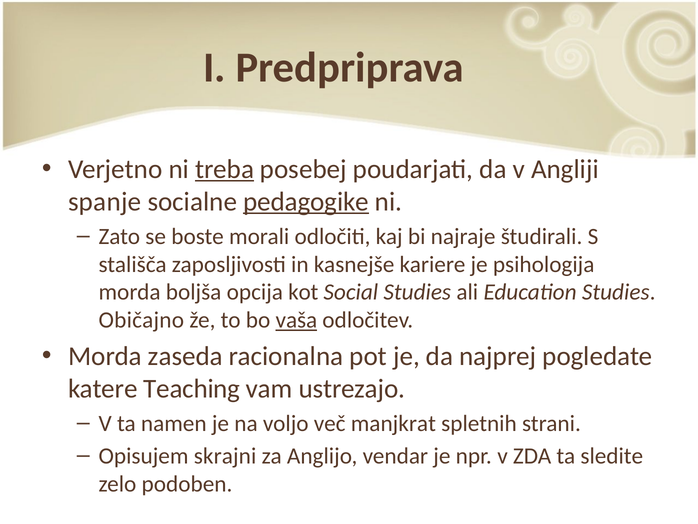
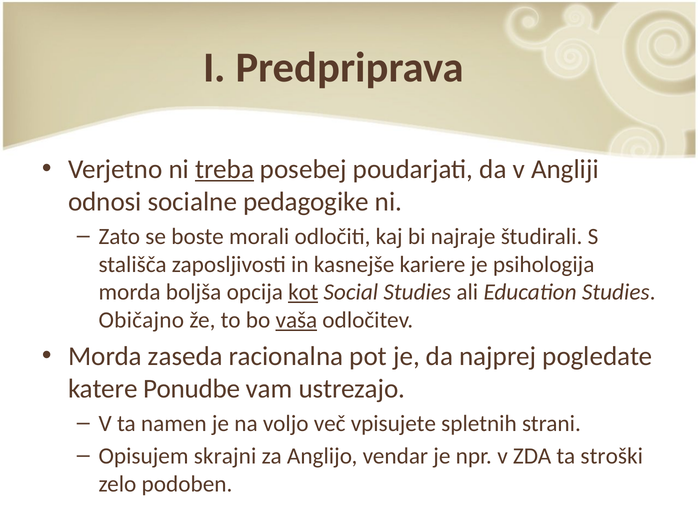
spanje: spanje -> odnosi (105, 202)
pedagogike underline: present -> none (306, 202)
kot underline: none -> present (303, 292)
Teaching: Teaching -> Ponudbe (192, 388)
manjkrat: manjkrat -> vpisujete (393, 423)
sledite: sledite -> stroški (612, 456)
